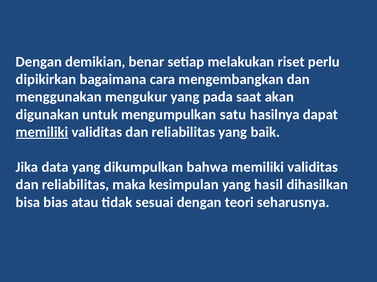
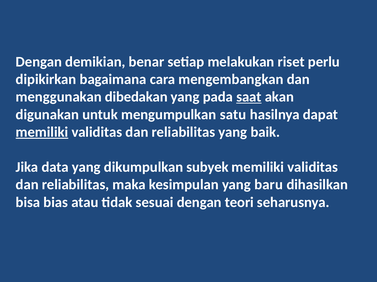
mengukur: mengukur -> dibedakan (136, 97)
saat underline: none -> present (249, 97)
bahwa: bahwa -> subyek (207, 168)
hasil: hasil -> baru (269, 185)
